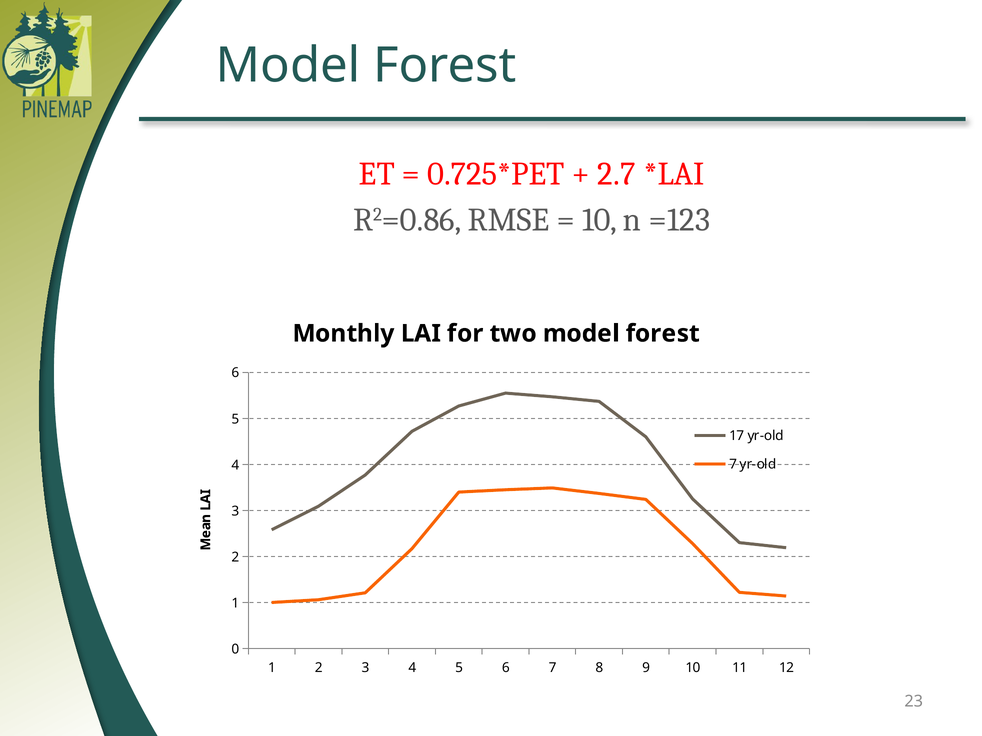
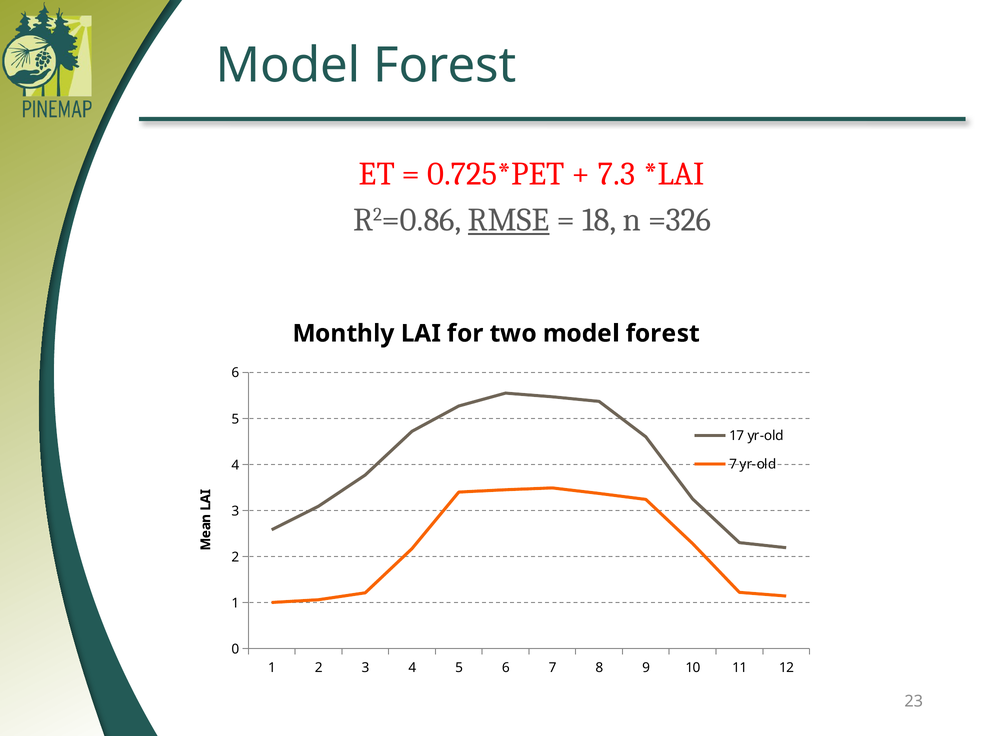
2.7: 2.7 -> 7.3 (617, 174)
RMSE underline: none -> present (509, 220)
10: 10 -> 18 (599, 220)
=123: =123 -> =326 (680, 220)
